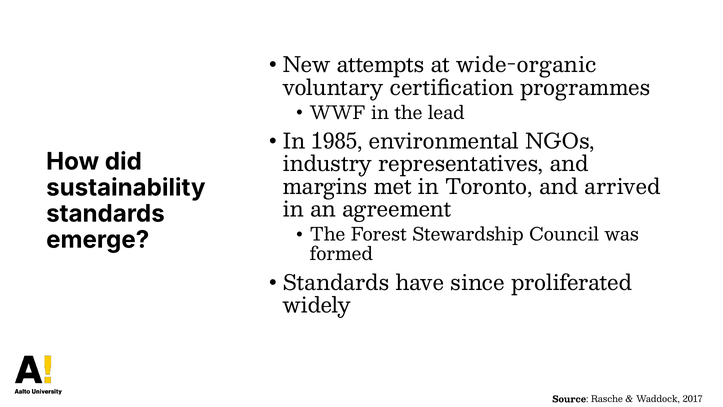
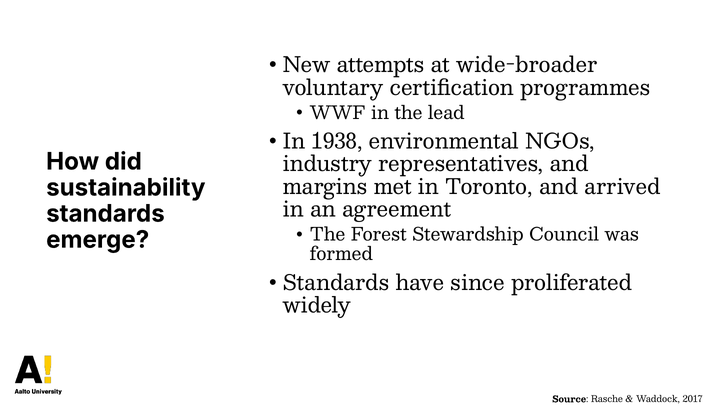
wide-organic: wide-organic -> wide-broader (527, 65)
1985: 1985 -> 1938 (337, 142)
